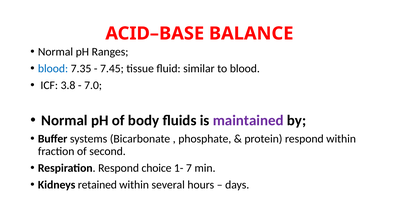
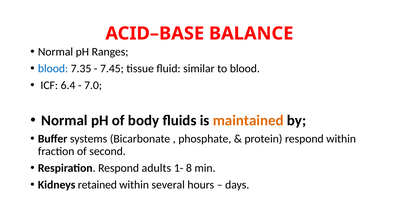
3.8: 3.8 -> 6.4 (68, 85)
maintained colour: purple -> orange (248, 121)
choice: choice -> adults (156, 168)
7: 7 -> 8 (189, 168)
